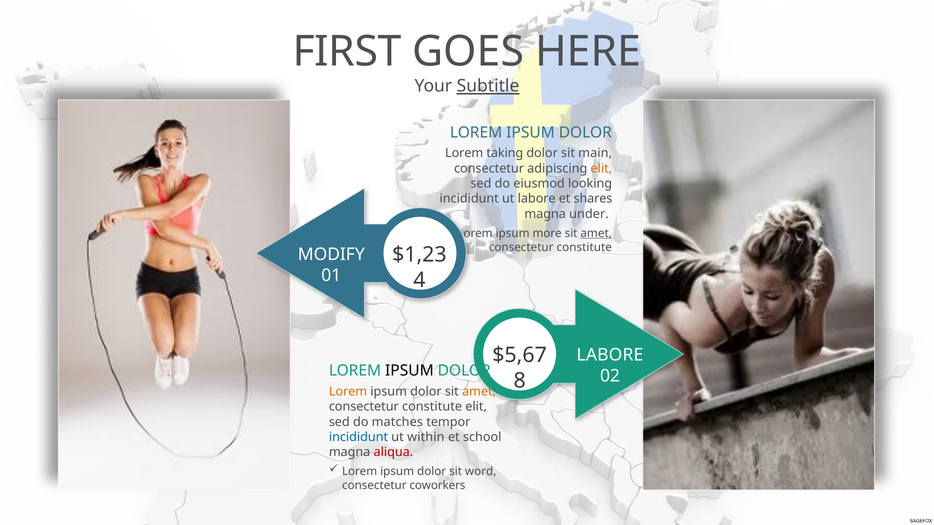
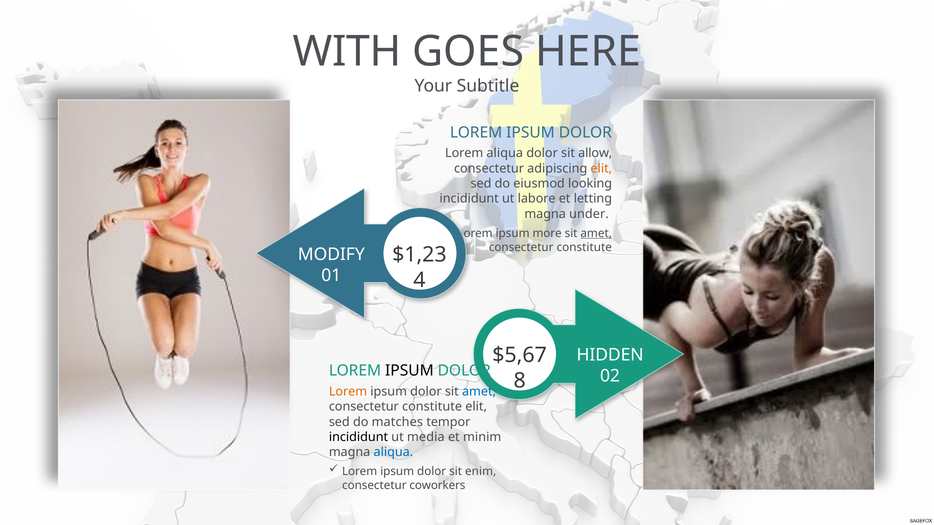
FIRST: FIRST -> WITH (347, 52)
Subtitle underline: present -> none (488, 86)
Lorem taking: taking -> aliqua (505, 153)
main: main -> allow (595, 153)
shares: shares -> letting (593, 199)
LABORE: LABORE -> HIDDEN (610, 355)
amet colour: orange -> blue (479, 392)
incididunt colour: blue -> black (359, 437)
within: within -> media (426, 437)
school: school -> minim (482, 437)
aliqua colour: red -> blue (393, 453)
word: word -> enim (481, 472)
